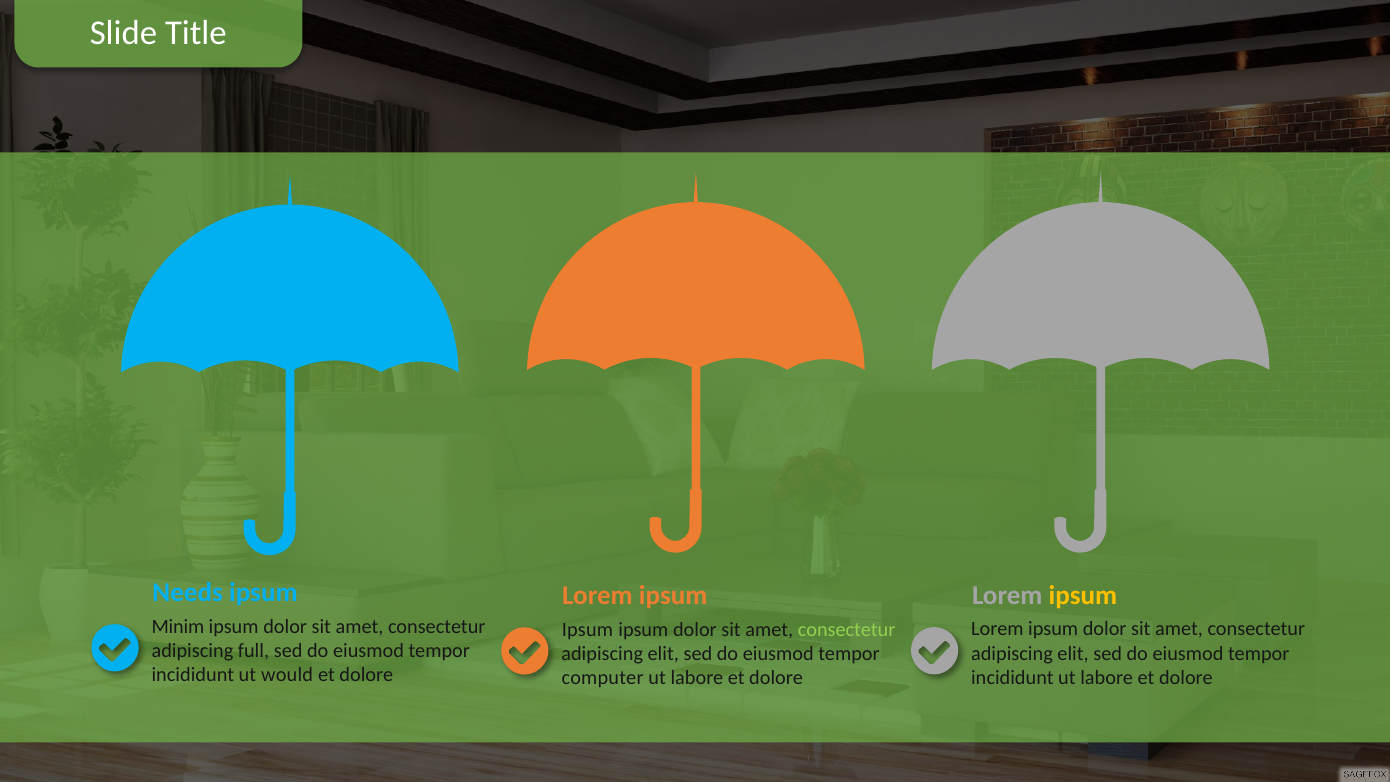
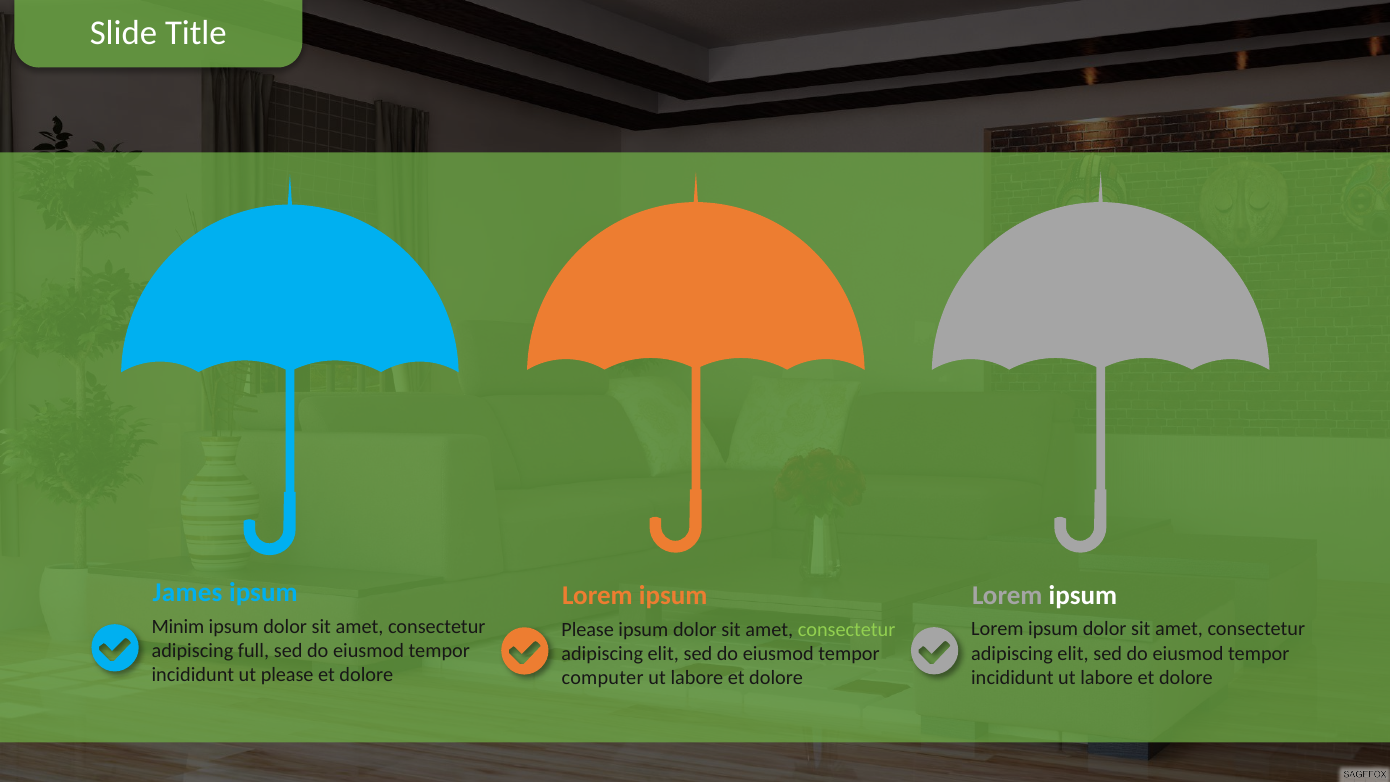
Needs: Needs -> James (188, 592)
ipsum colour: yellow -> white (1083, 595)
Ipsum: Ipsum -> Please (588, 629)
ut would: would -> please (287, 675)
